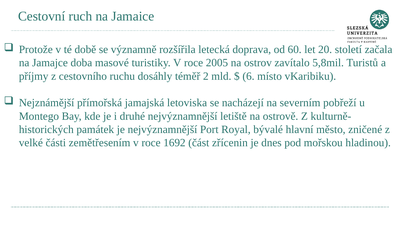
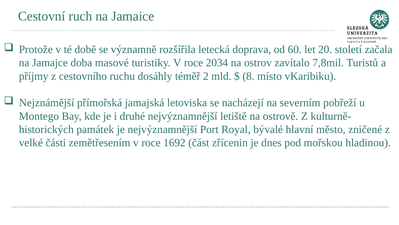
2005: 2005 -> 2034 (217, 63)
5,8mil: 5,8mil -> 7,8mil (328, 63)
6: 6 -> 8 (248, 76)
